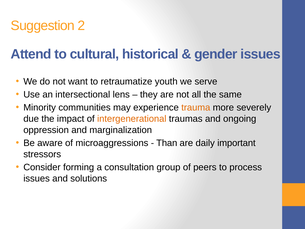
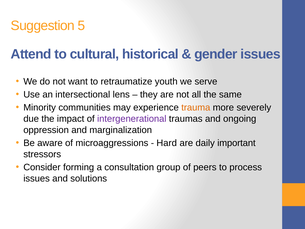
2: 2 -> 5 (82, 26)
intergenerational colour: orange -> purple (132, 119)
Than: Than -> Hard (167, 143)
